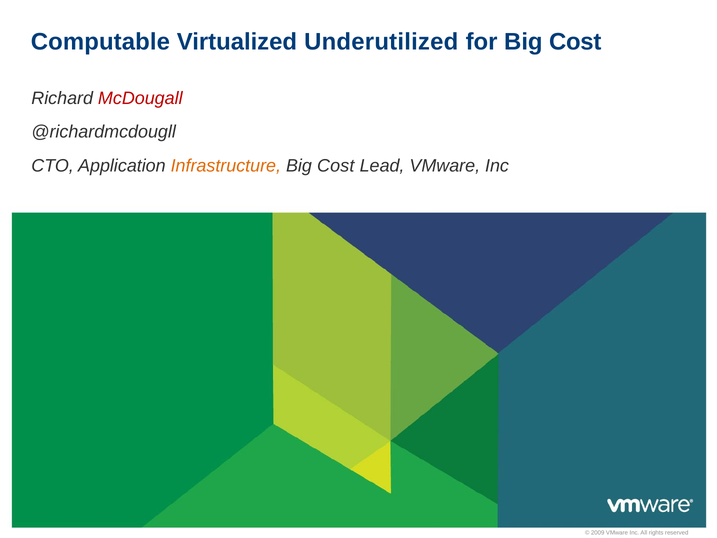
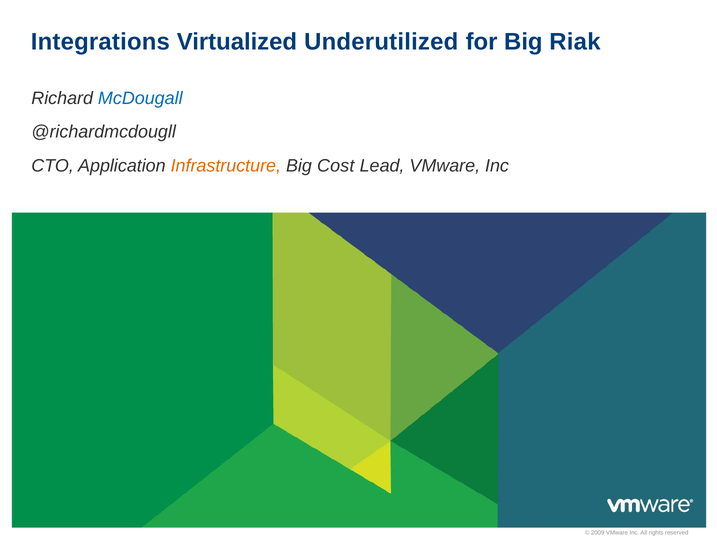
Computable: Computable -> Integrations (100, 42)
for Big Cost: Cost -> Riak (575, 42)
McDougall colour: red -> blue (140, 98)
